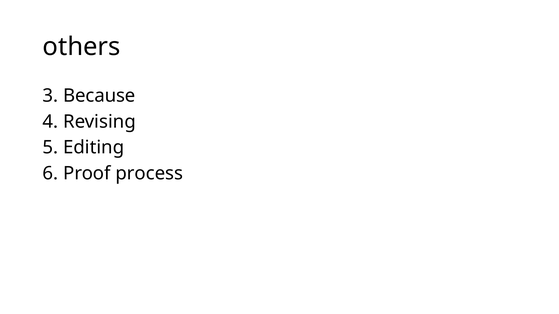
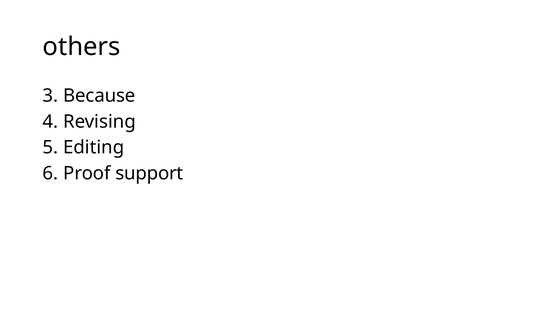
process: process -> support (149, 174)
